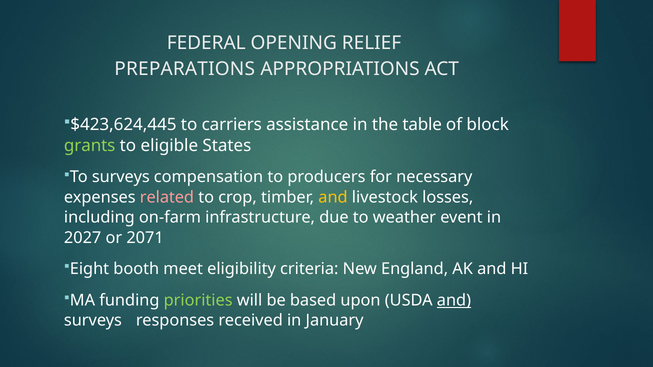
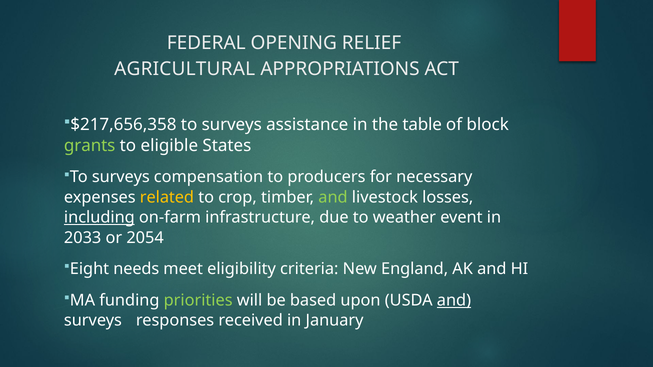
PREPARATIONS: PREPARATIONS -> AGRICULTURAL (185, 69)
$423,624,445: $423,624,445 -> $217,656,358 (123, 125)
carriers: carriers -> surveys (232, 125)
related colour: pink -> yellow (167, 198)
and colour: yellow -> light green (333, 198)
including underline: none -> present (99, 218)
2027: 2027 -> 2033 (83, 238)
2071: 2071 -> 2054 (145, 238)
booth: booth -> needs (136, 269)
